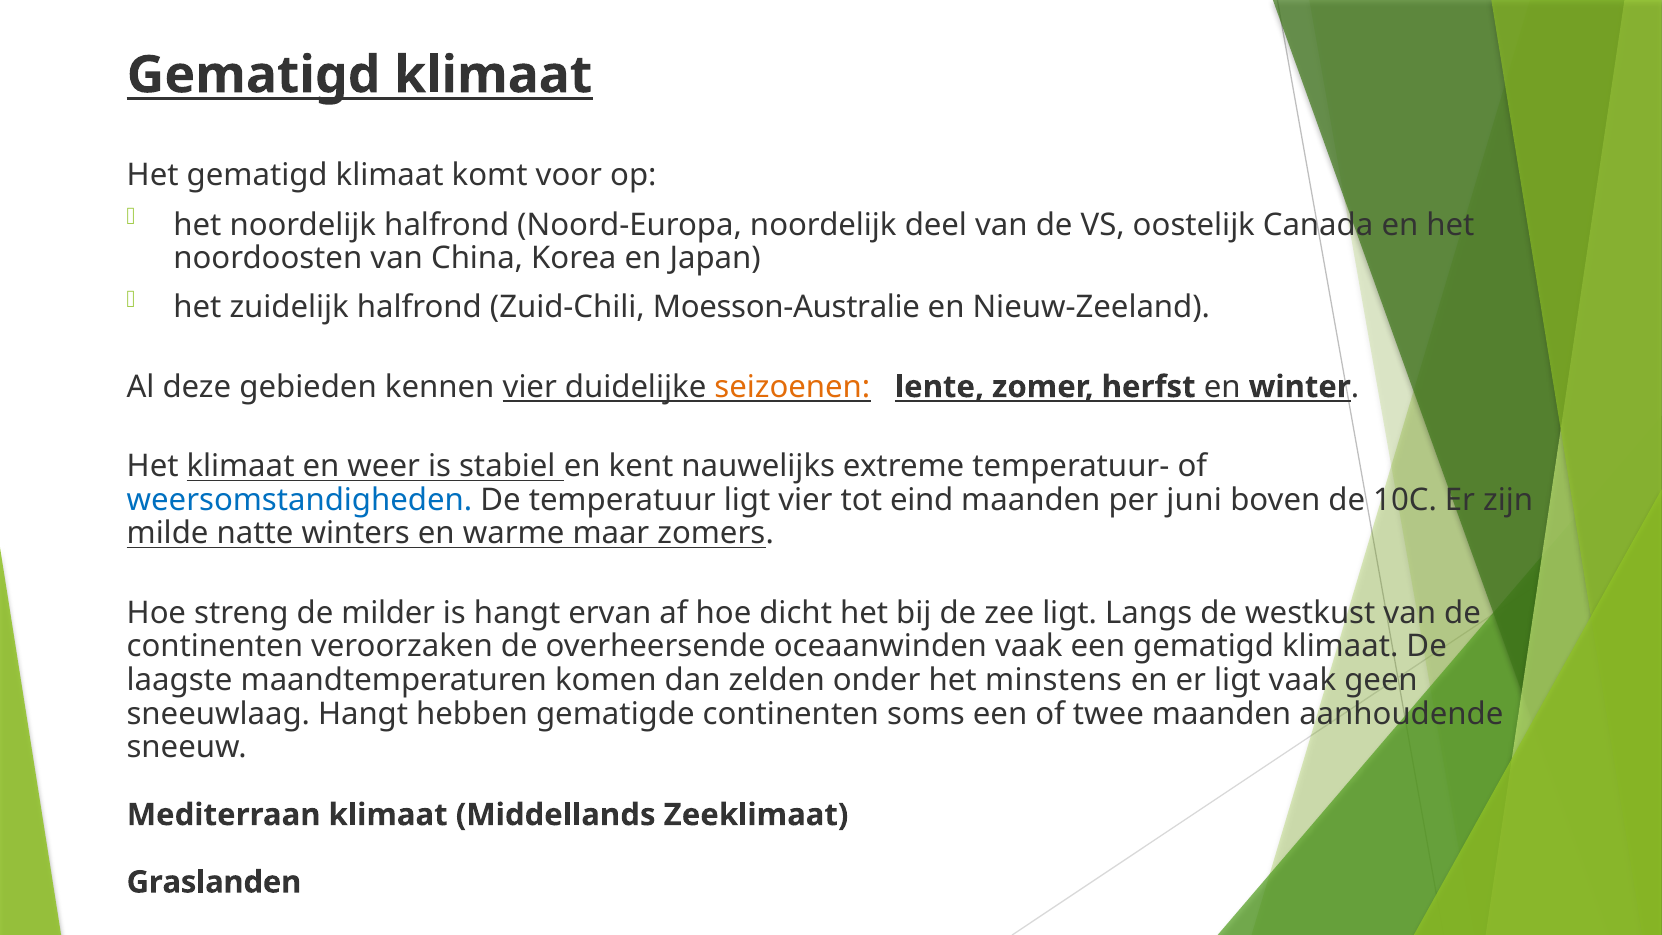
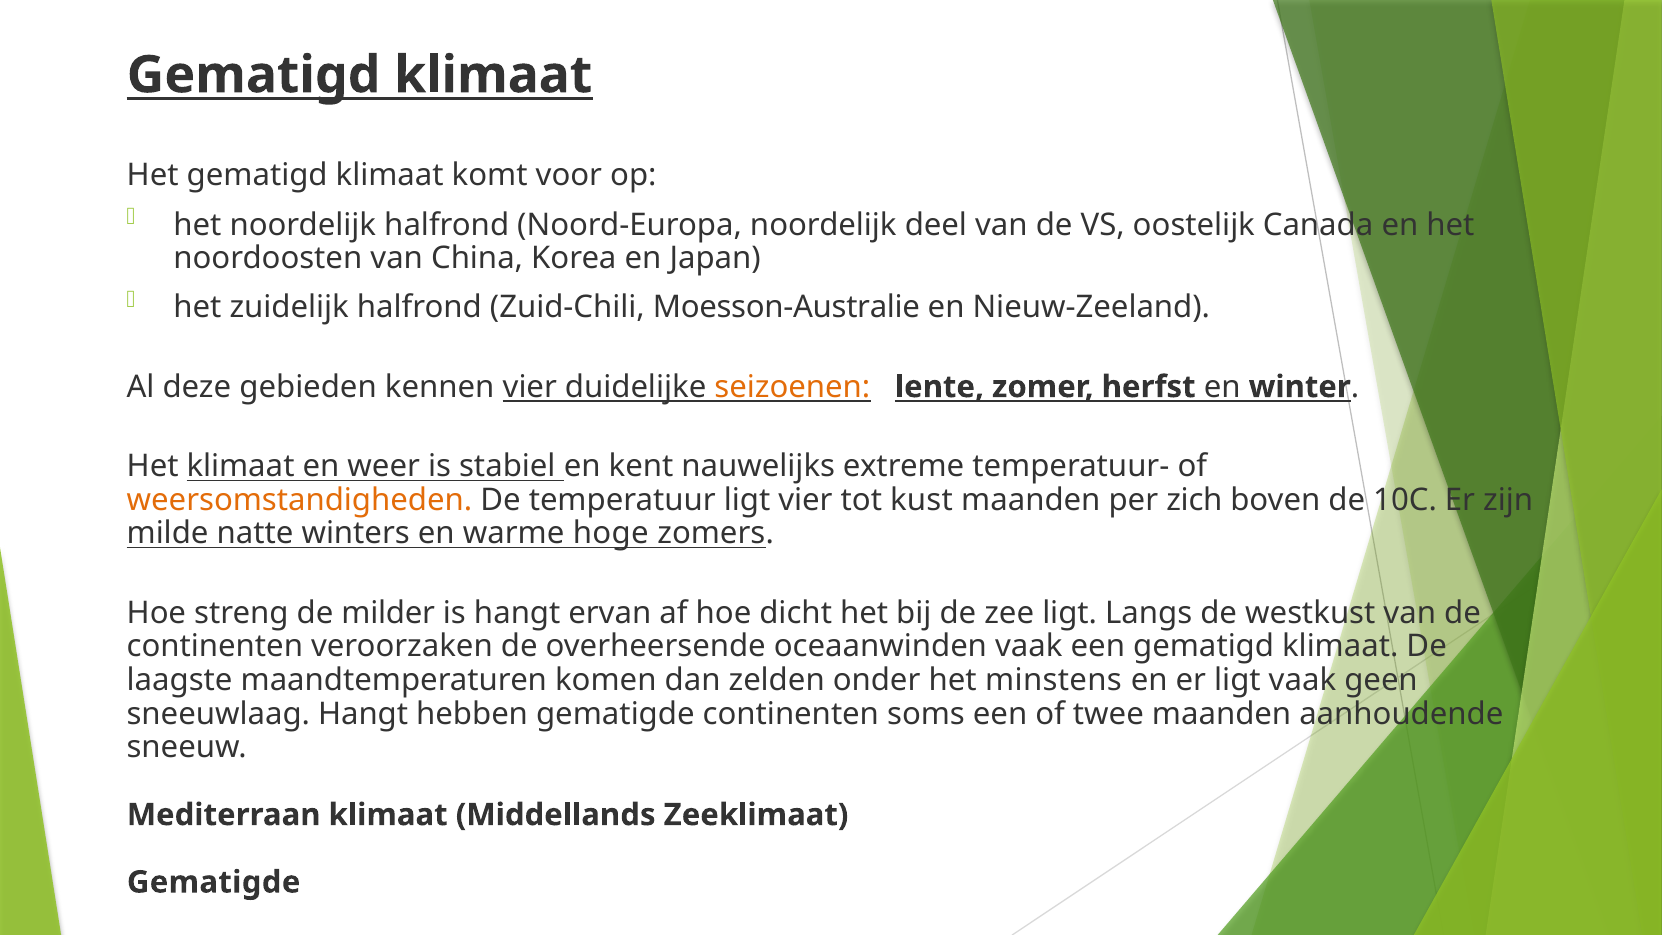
weersomstandigheden colour: blue -> orange (299, 500)
eind: eind -> kust (921, 500)
juni: juni -> zich (1194, 500)
maar: maar -> hoge (611, 534)
Graslanden: Graslanden -> Gematigde (214, 882)
